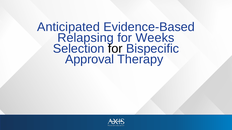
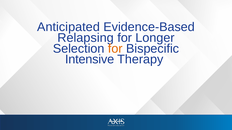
Weeks: Weeks -> Longer (155, 38)
for colour: black -> orange (115, 49)
Approval: Approval -> Intensive (90, 60)
